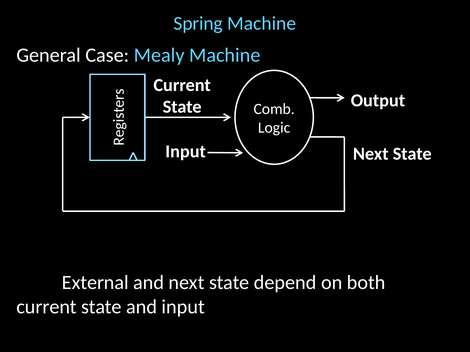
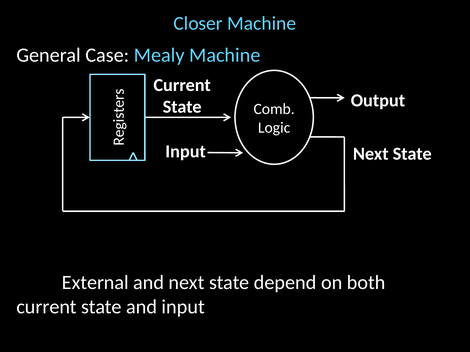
Spring: Spring -> Closer (198, 23)
